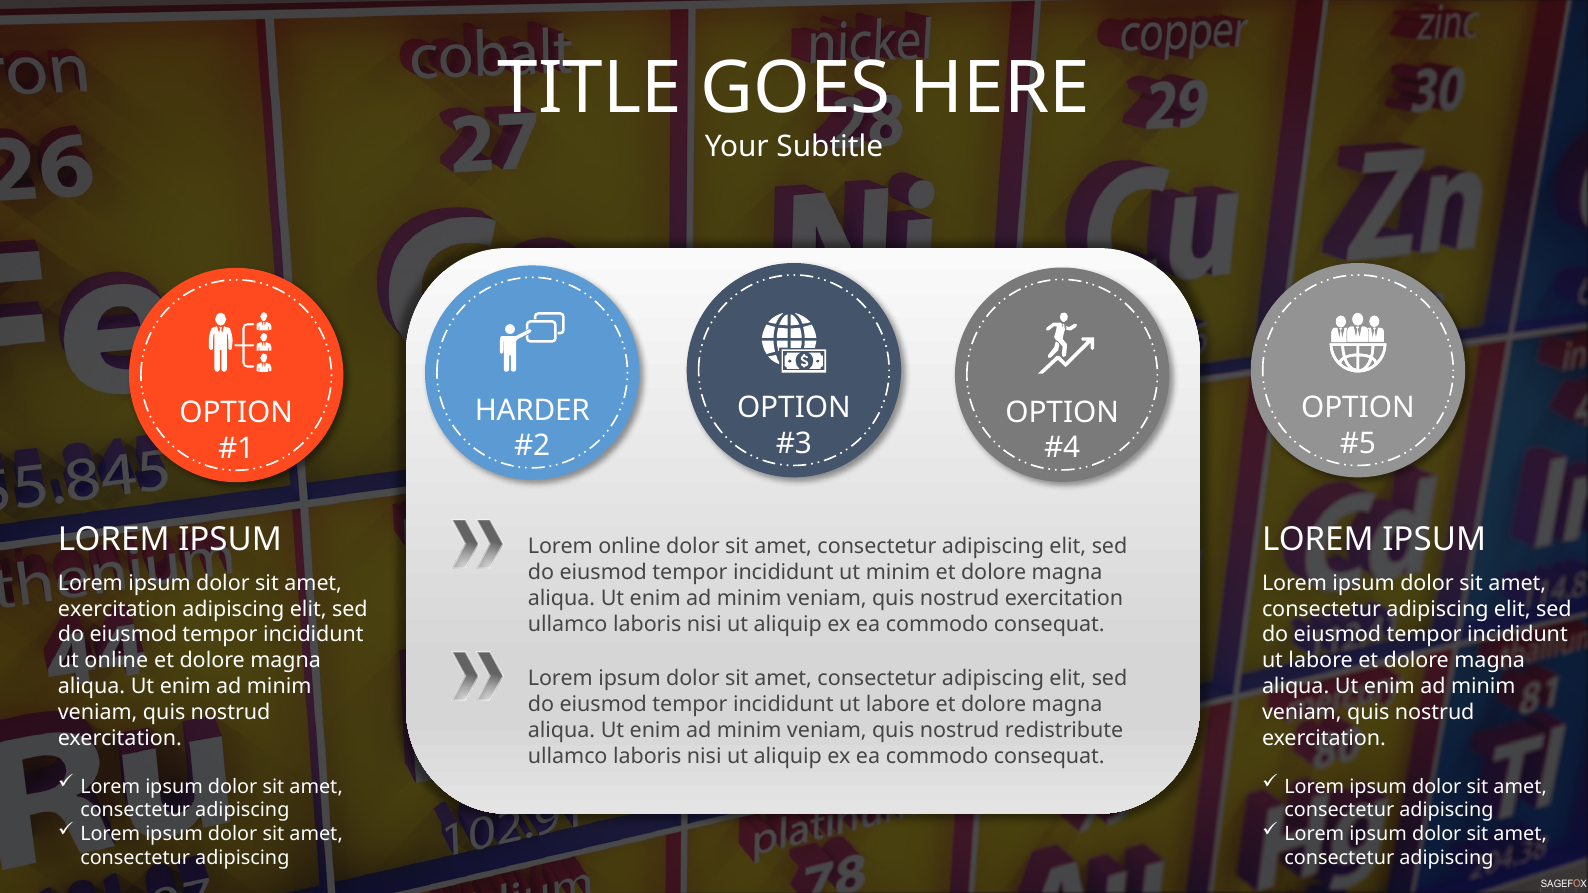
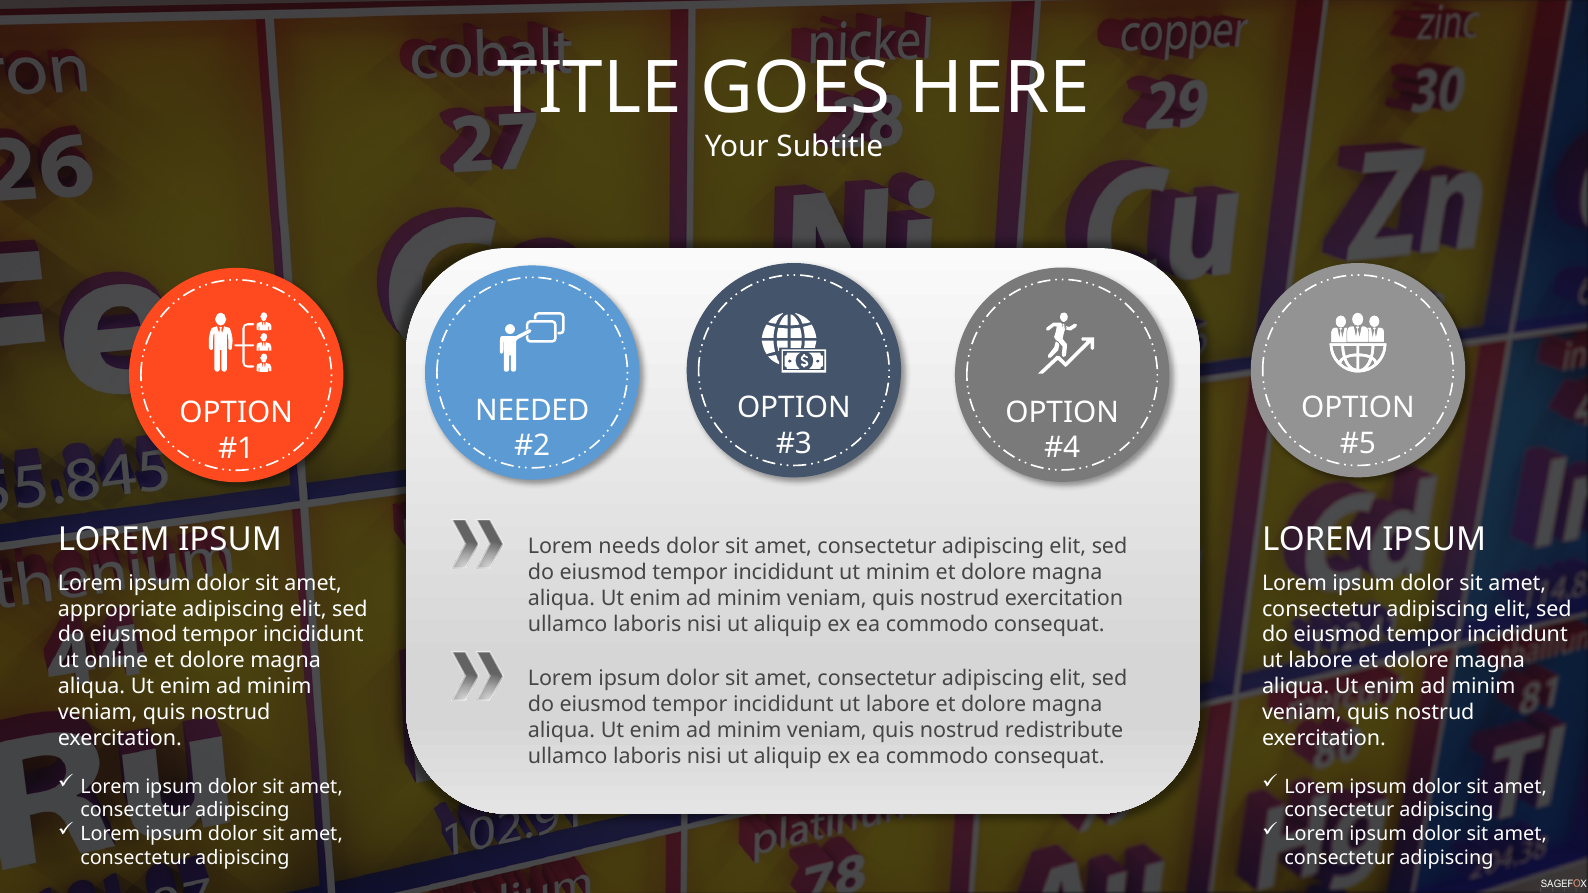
HARDER: HARDER -> NEEDED (532, 410)
Lorem online: online -> needs (629, 547)
exercitation: exercitation -> appropriate (117, 609)
